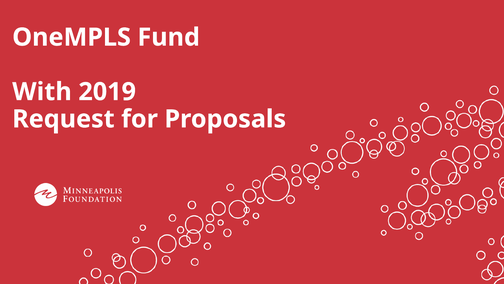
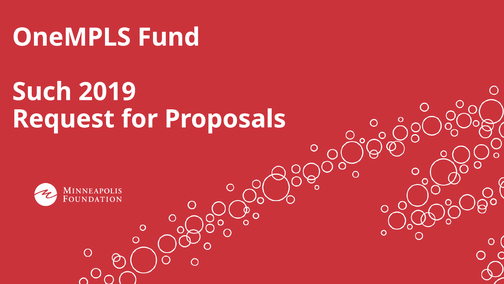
With: With -> Such (42, 92)
